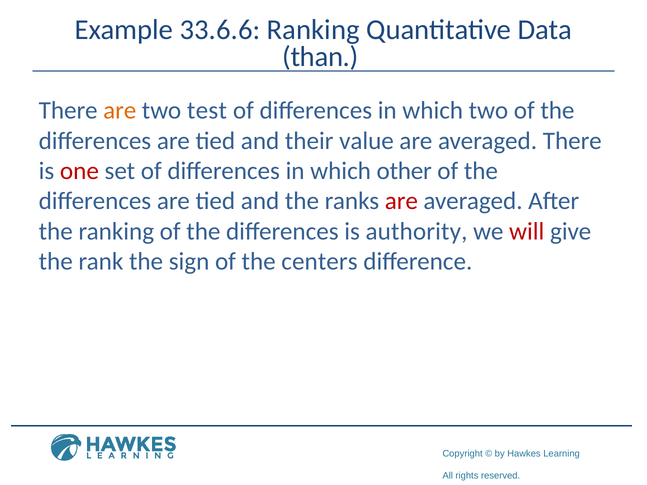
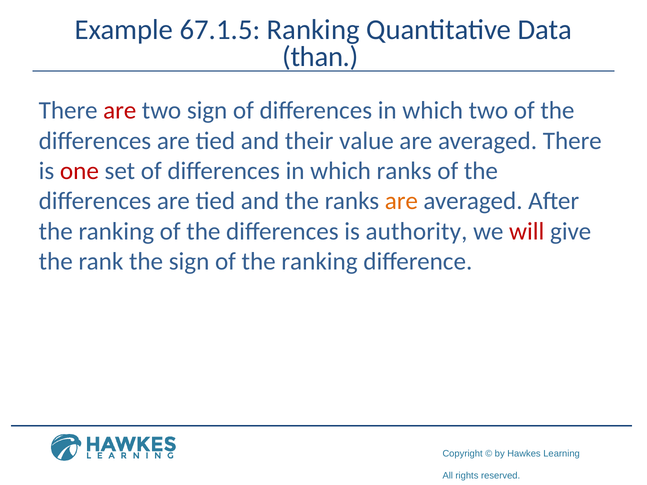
33.6.6: 33.6.6 -> 67.1.5 (220, 30)
are colour: orange -> red (120, 111)
two test: test -> sign (207, 111)
which other: other -> ranks (404, 171)
are colour: red -> orange (401, 201)
of the centers: centers -> ranking (320, 262)
